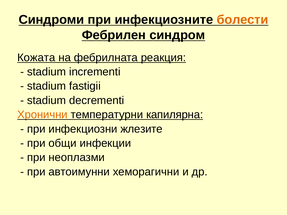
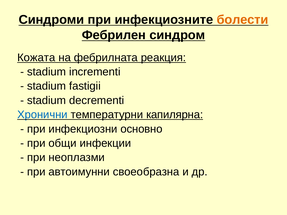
Хронични colour: orange -> blue (42, 115)
жлезите: жлезите -> основно (141, 129)
хеморагични: хеморагични -> своеобразна (146, 172)
